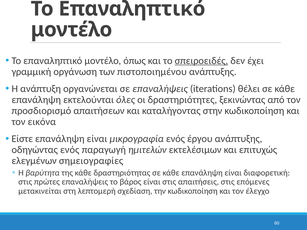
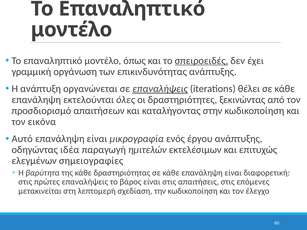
πιστοποιημένου: πιστοποιημένου -> επικινδυνότητας (152, 72)
επαναλήψεις underline: none -> present (160, 89)
Είστε: Είστε -> Αυτό (22, 139)
οδηγώντας ενός: ενός -> ιδέα (70, 150)
